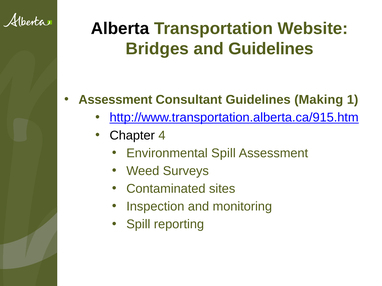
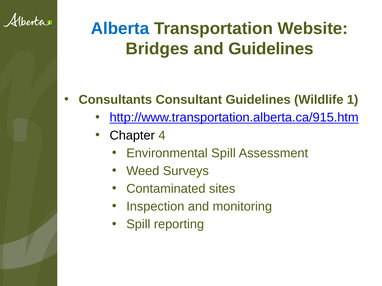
Alberta colour: black -> blue (120, 29)
Assessment: Assessment -> Consultants (115, 100)
Making: Making -> Wildlife (319, 100)
